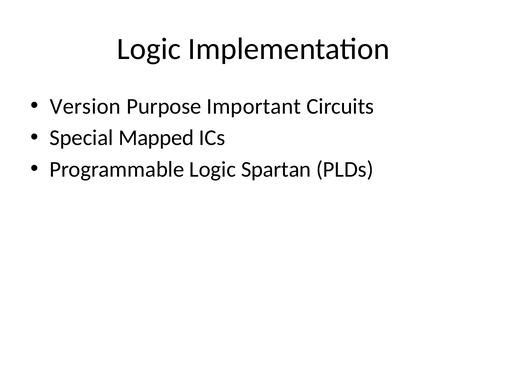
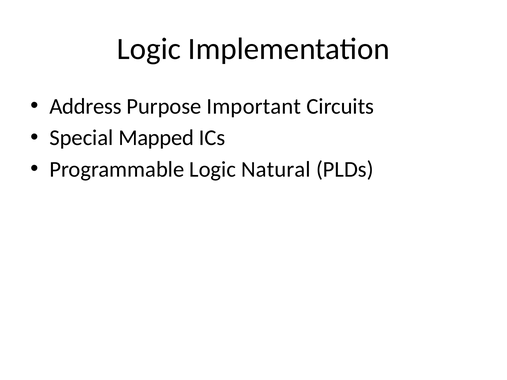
Version: Version -> Address (85, 106)
Spartan: Spartan -> Natural (276, 169)
